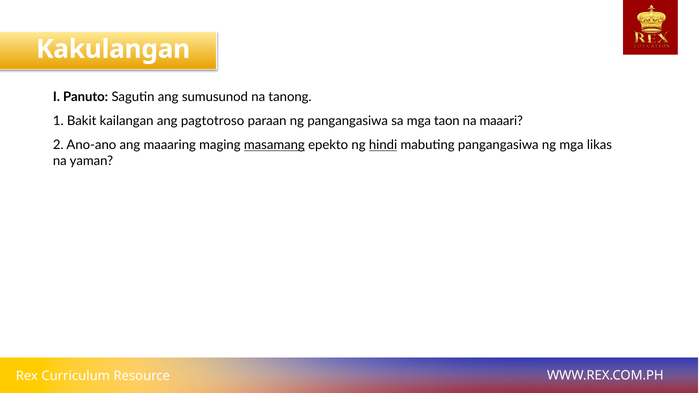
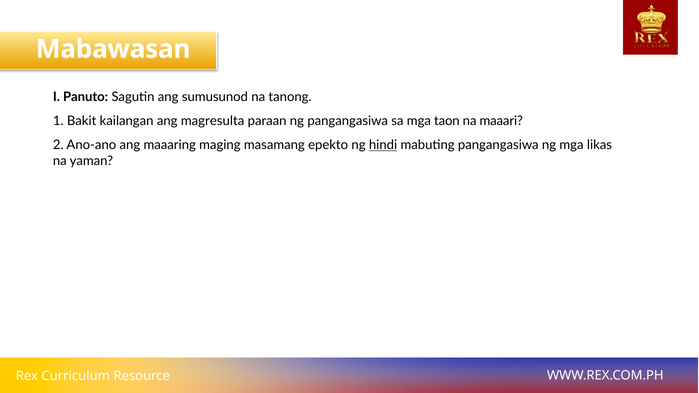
Kakulangan: Kakulangan -> Mabawasan (113, 49)
pagtotroso: pagtotroso -> magresulta (213, 121)
masamang underline: present -> none (274, 145)
